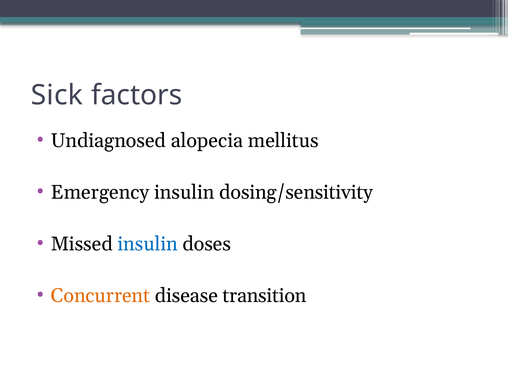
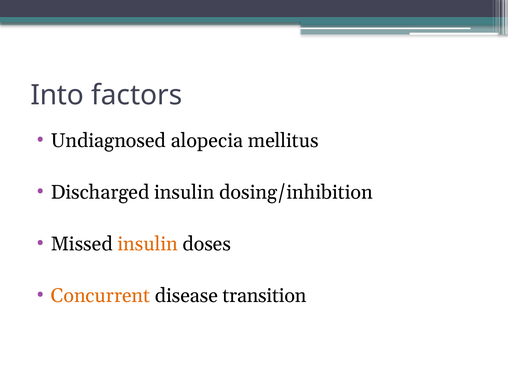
Sick: Sick -> Into (57, 95)
Emergency: Emergency -> Discharged (100, 192)
dosing/sensitivity: dosing/sensitivity -> dosing/inhibition (296, 192)
insulin colour: blue -> orange (148, 244)
